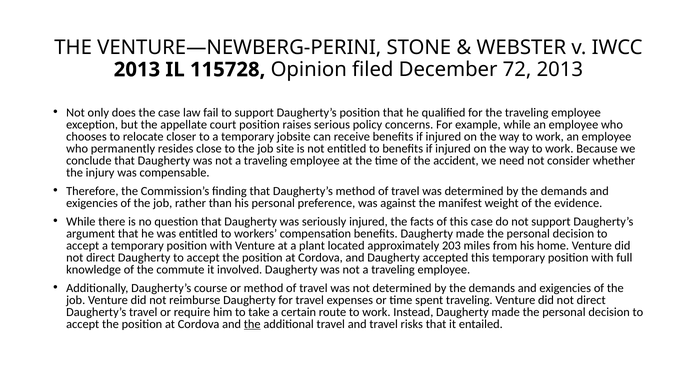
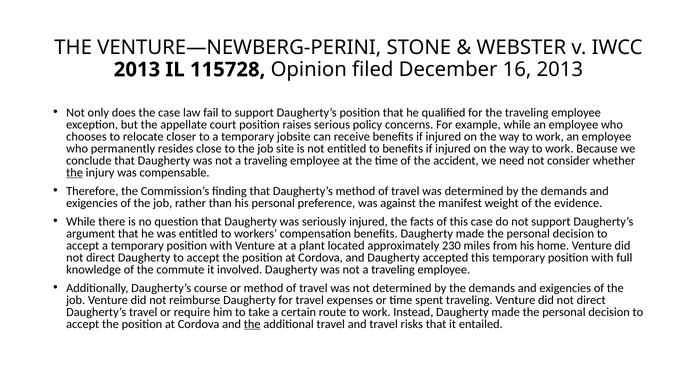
72: 72 -> 16 (517, 70)
the underline: none -> present (75, 173)
203: 203 -> 230 (451, 246)
